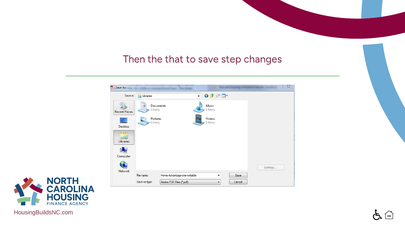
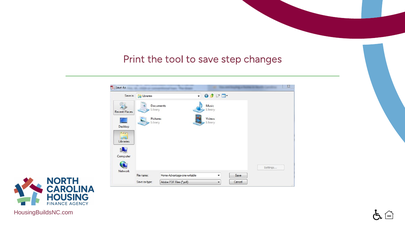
Then: Then -> Print (134, 59)
that: that -> tool (174, 59)
